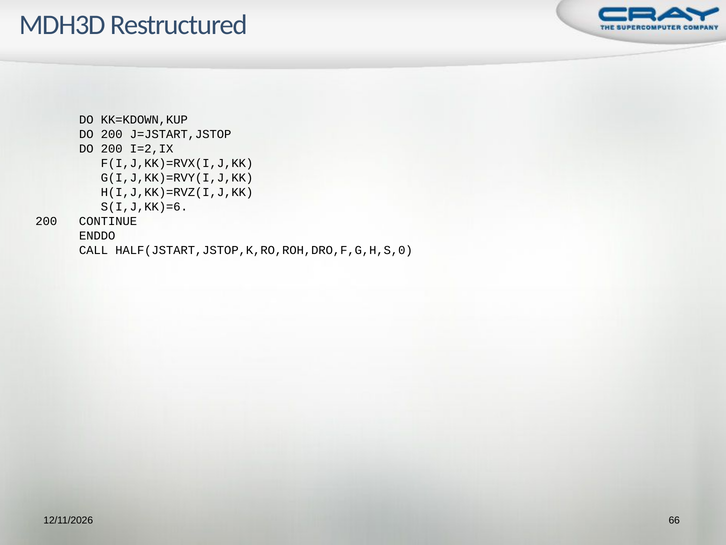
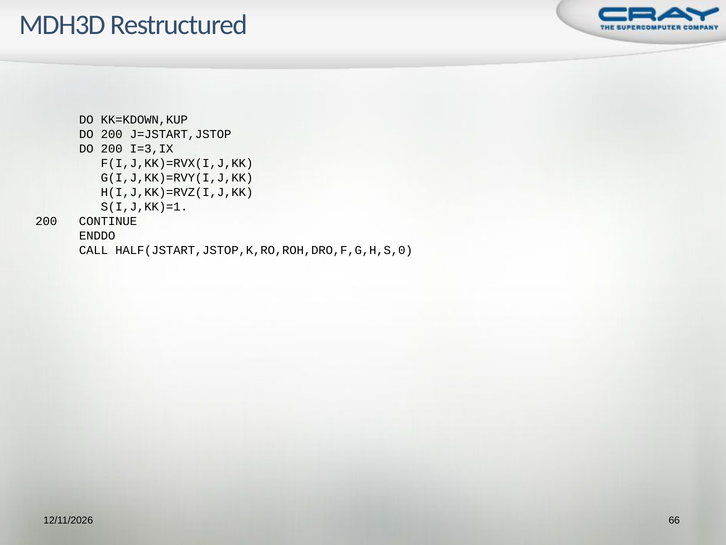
I=2,IX: I=2,IX -> I=3,IX (152, 148)
S(I,J,KK)=6: S(I,J,KK)=6 -> S(I,J,KK)=1 (144, 207)
